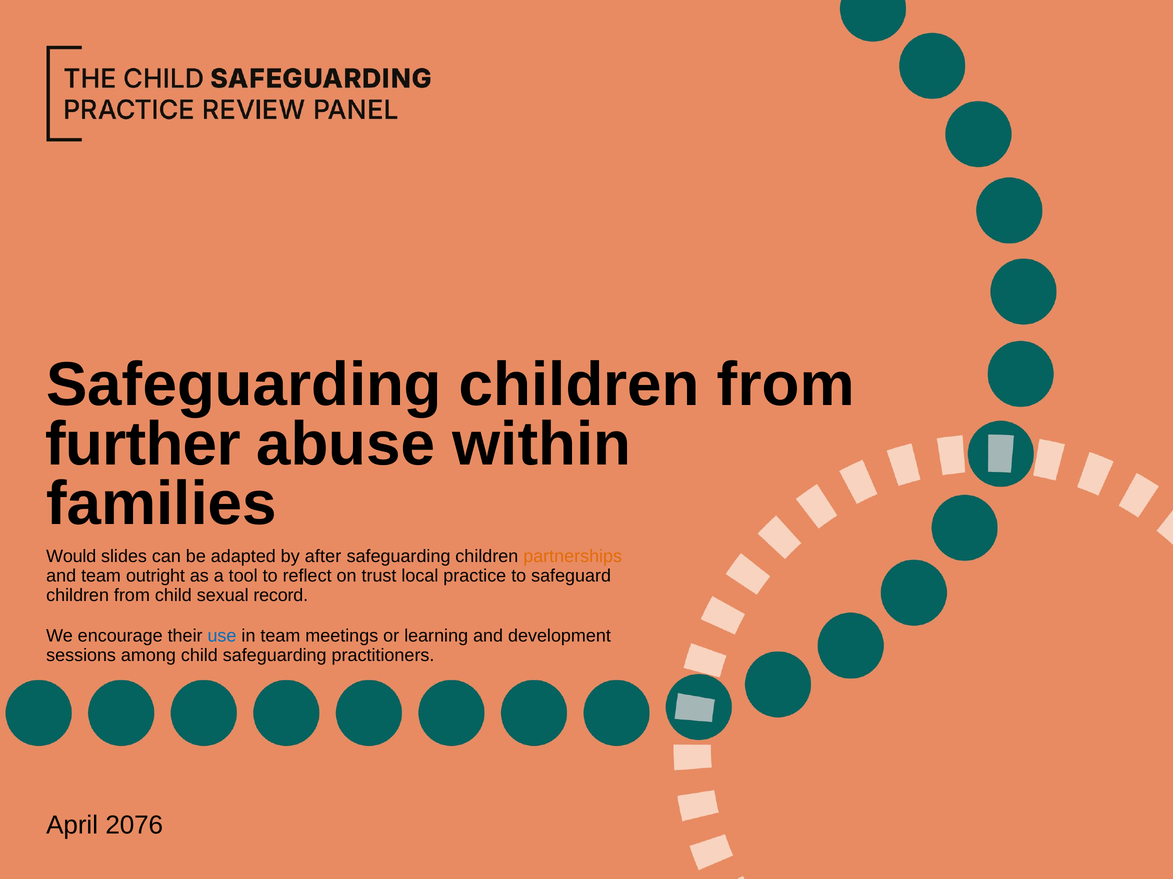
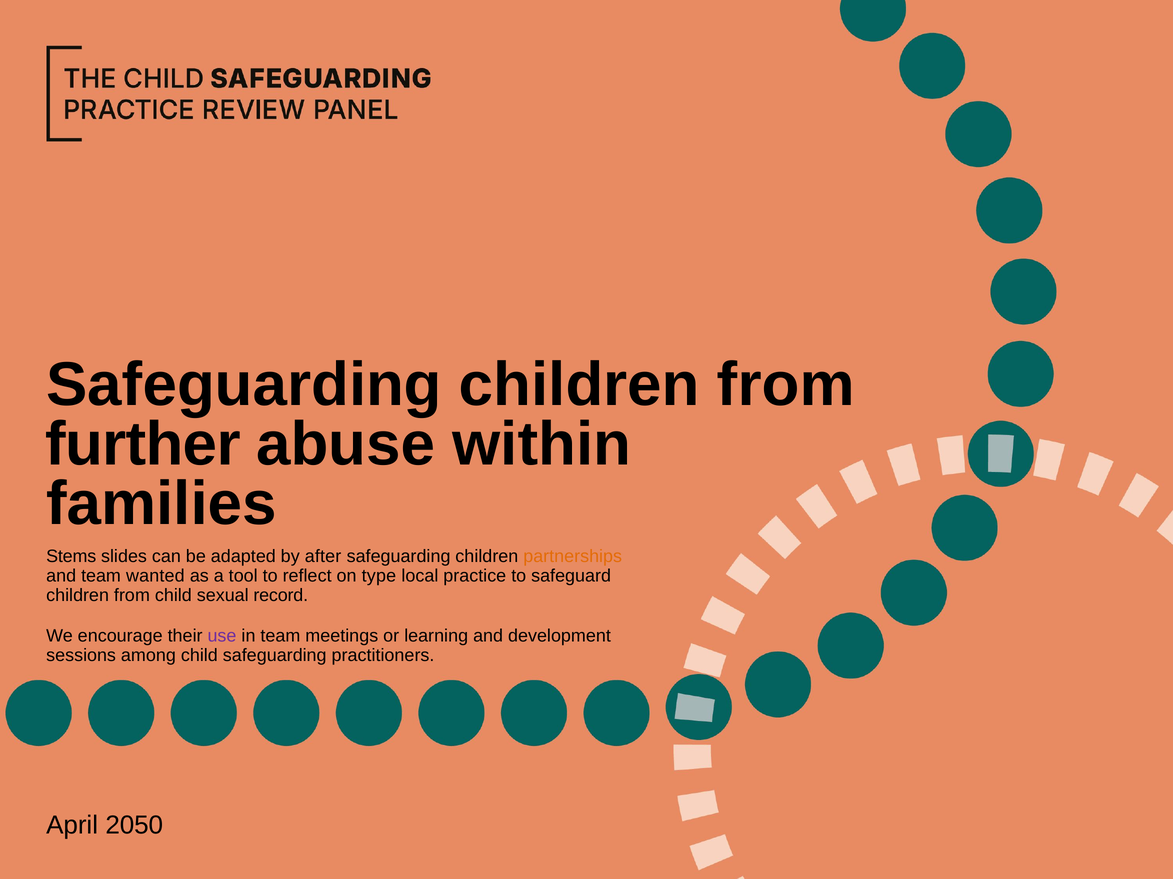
Would: Would -> Stems (71, 557)
outright: outright -> wanted (155, 576)
trust: trust -> type (379, 576)
use colour: blue -> purple (222, 637)
2076: 2076 -> 2050 (134, 826)
